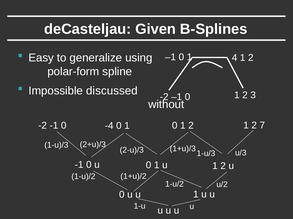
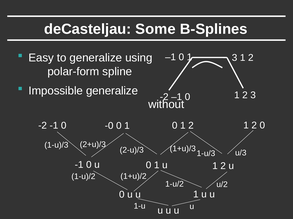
Given: Given -> Some (156, 29)
1 4: 4 -> 3 (235, 58)
Impossible discussed: discussed -> generalize (112, 91)
-4: -4 -> -0 (109, 126)
2 7: 7 -> 0 (262, 126)
